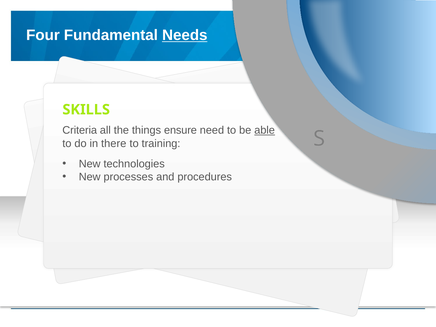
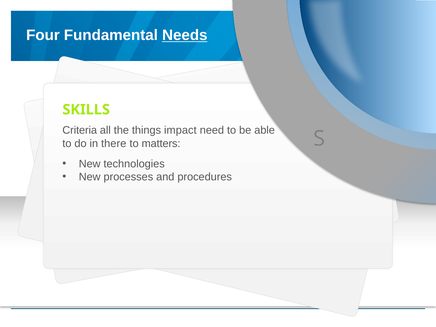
ensure: ensure -> impact (180, 130)
able underline: present -> none (265, 130)
training: training -> matters (161, 143)
